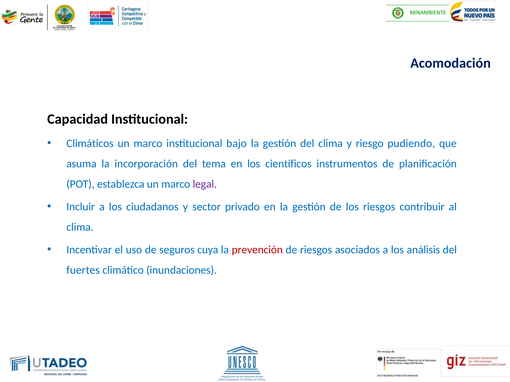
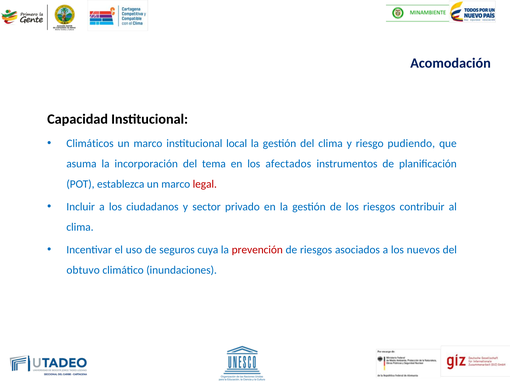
bajo: bajo -> local (237, 144)
científicos: científicos -> afectados (288, 164)
legal colour: purple -> red (205, 184)
análisis: análisis -> nuevos (423, 250)
fuertes: fuertes -> obtuvo (83, 270)
